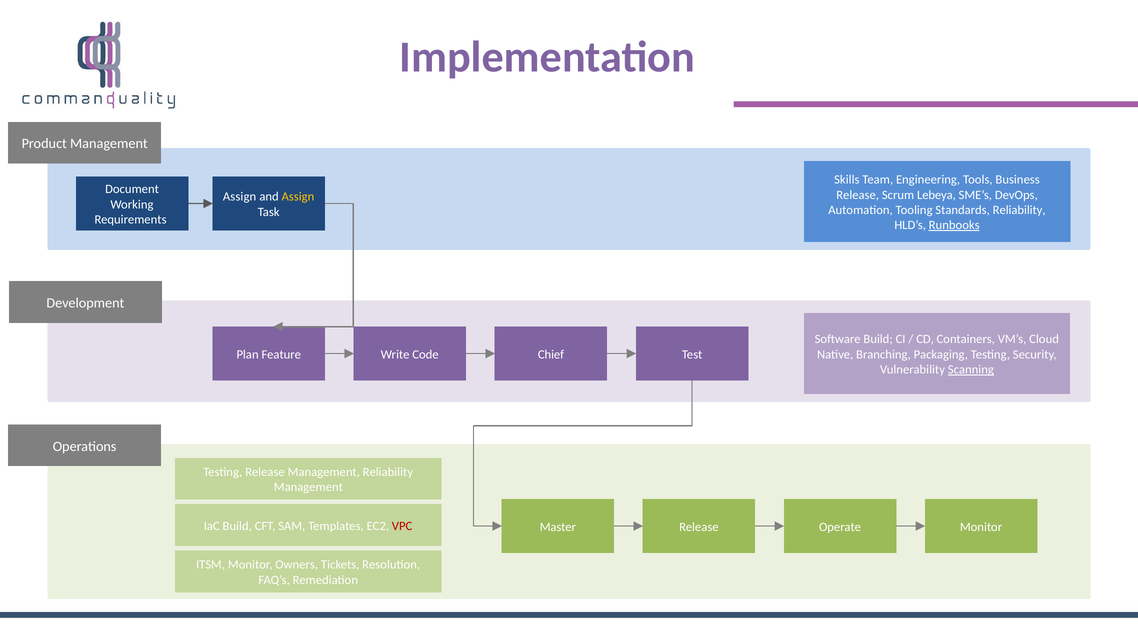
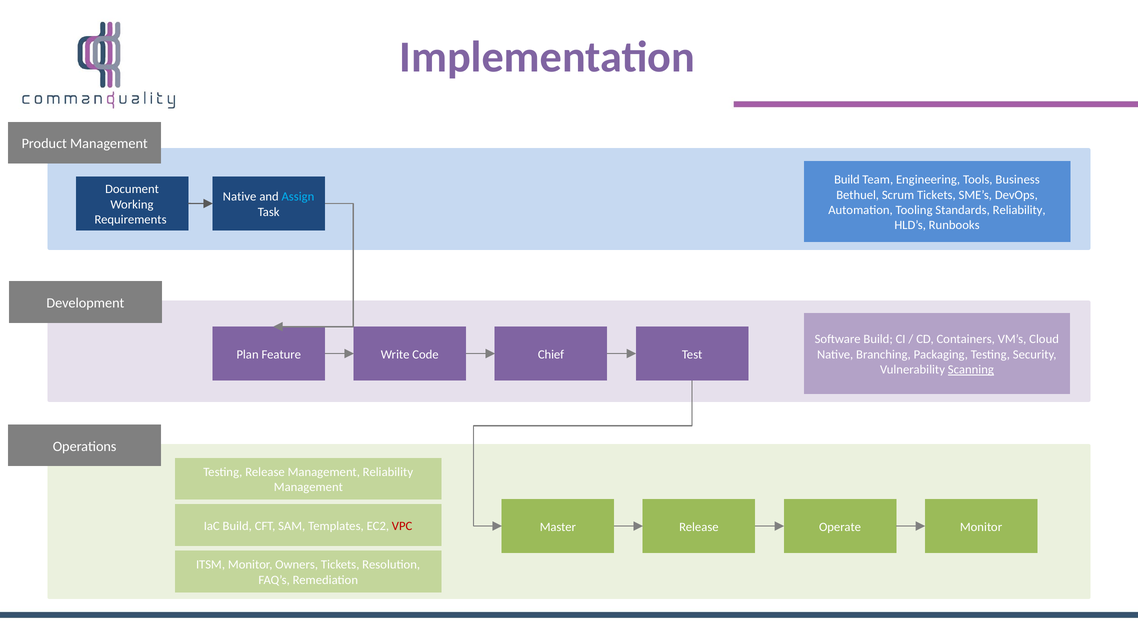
Skills: Skills -> Build (847, 180)
Release: Release -> Bethuel (858, 195)
Scrum Lebeya: Lebeya -> Tickets (936, 195)
Assign: Assign -> Native (240, 197)
Assign colour: yellow -> light blue (298, 197)
Runbooks underline: present -> none (954, 225)
